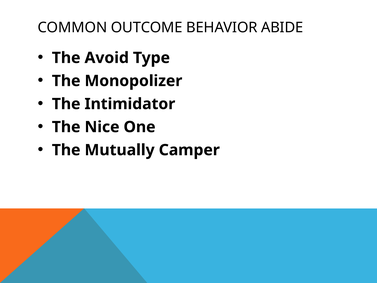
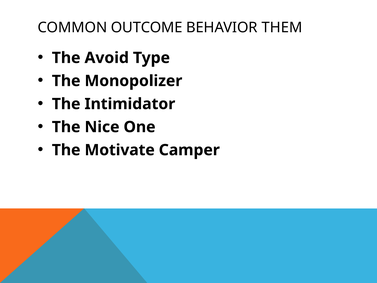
ABIDE: ABIDE -> THEM (282, 27)
Mutually: Mutually -> Motivate (120, 150)
